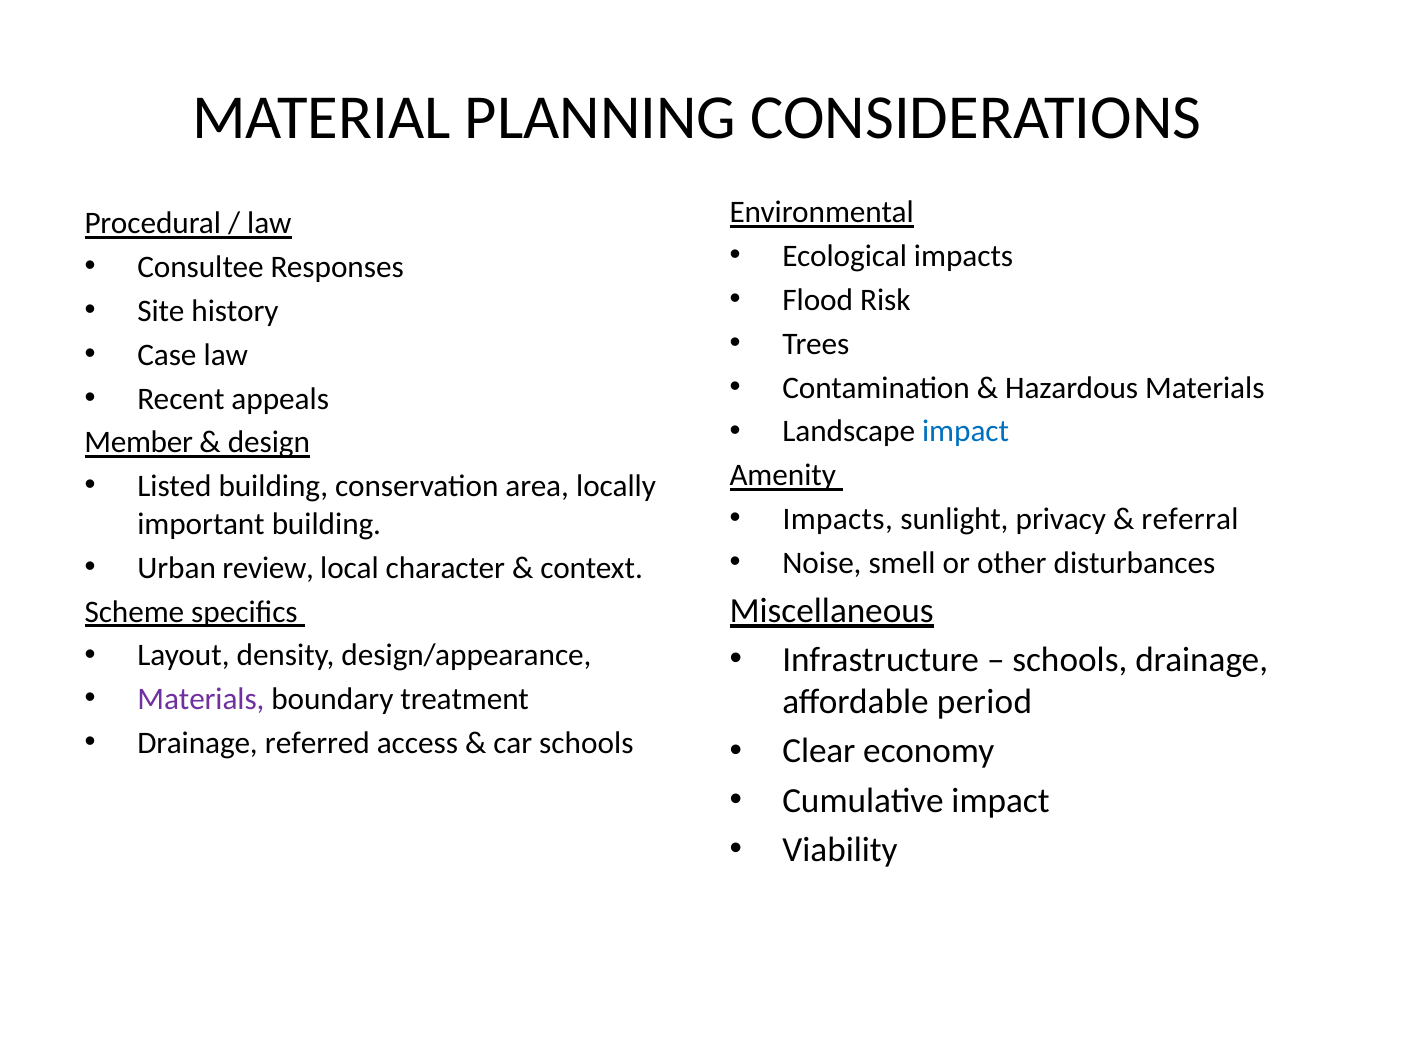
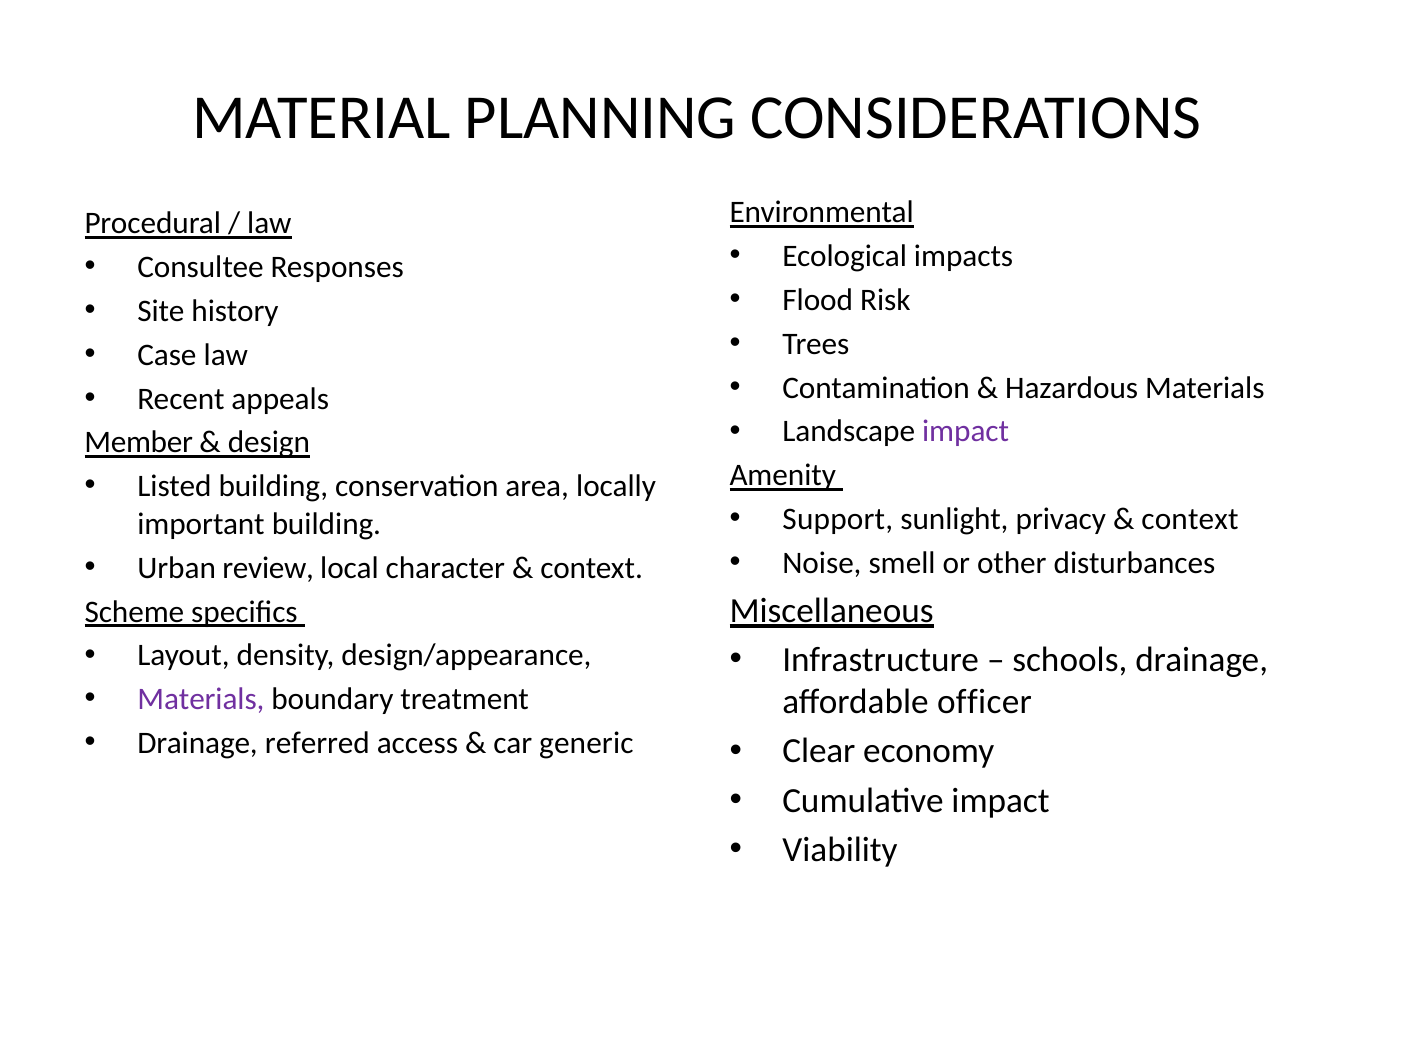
impact colour: blue -> purple (966, 432)
Impacts: Impacts -> Support (838, 519)
referral: referral -> context (1190, 519)
period: period -> officer (985, 702)
car schools: schools -> generic (586, 743)
